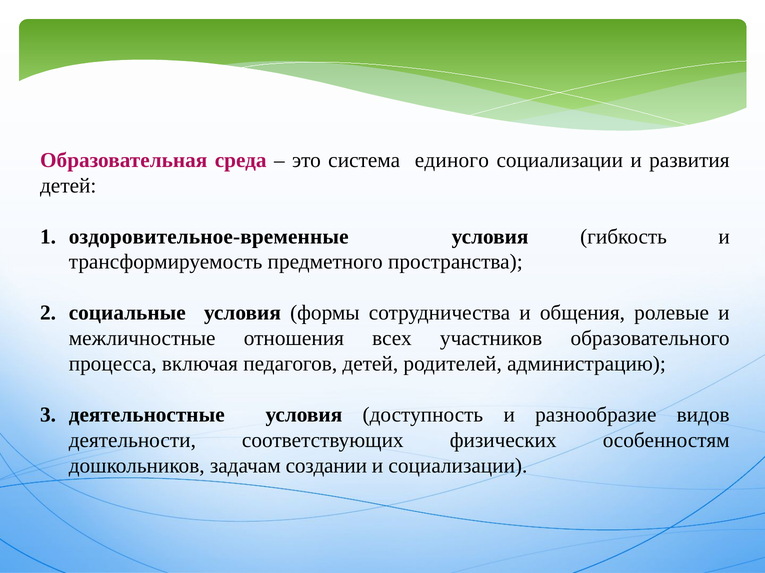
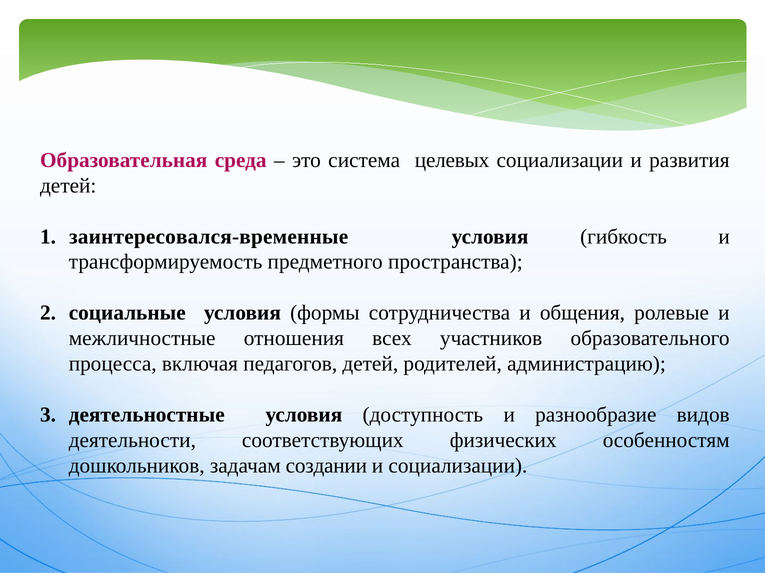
единого: единого -> целевых (452, 160)
оздоровительное-временные: оздоровительное-временные -> заинтересовался-временные (209, 237)
